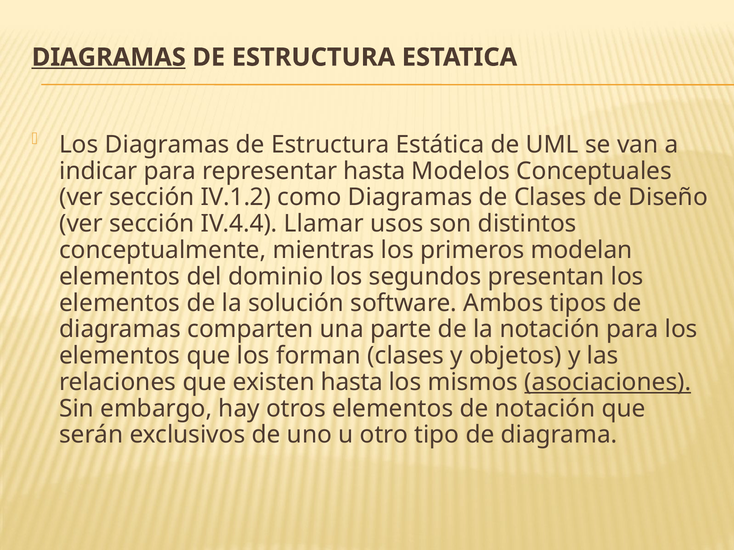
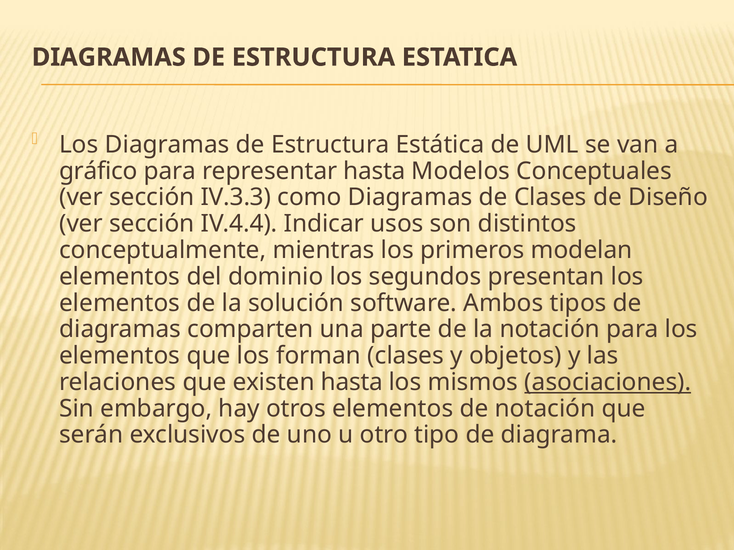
DIAGRAMAS underline: present -> none (109, 57)
indicar: indicar -> gráfico (98, 171)
IV.1.2: IV.1.2 -> IV.3.3 (236, 198)
Llamar: Llamar -> Indicar (324, 224)
